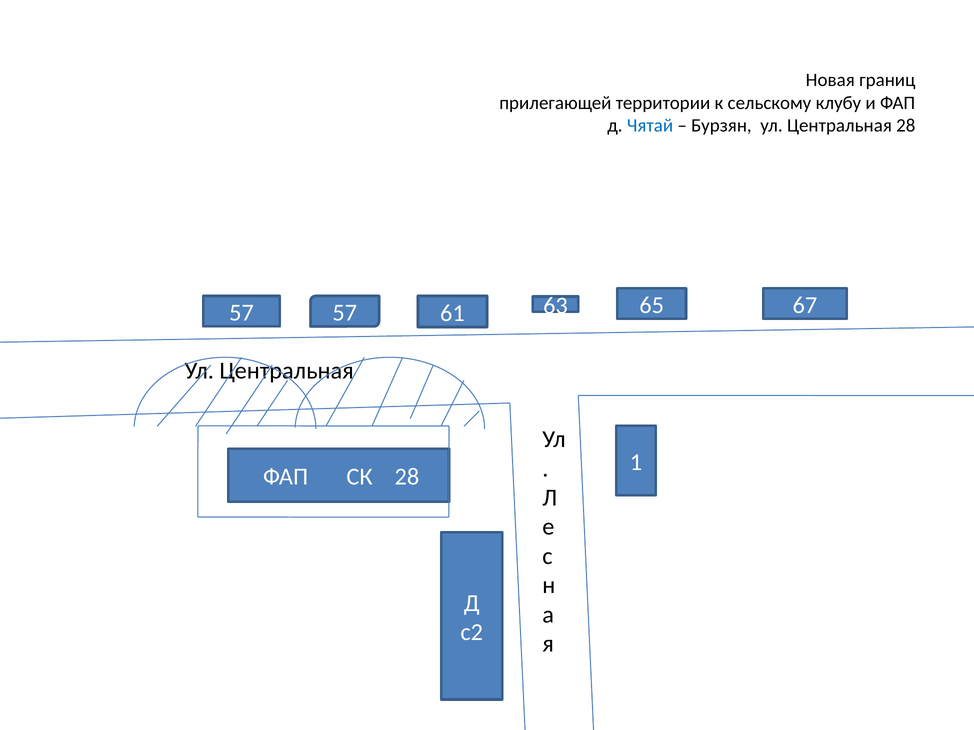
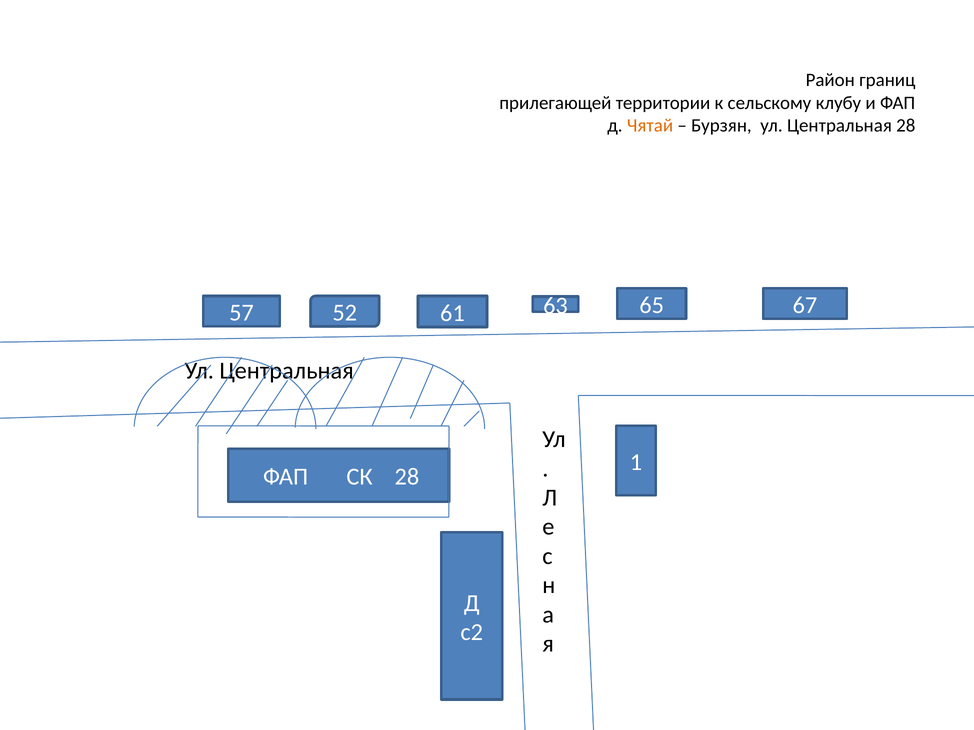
Новая: Новая -> Район (830, 80)
Чятай colour: blue -> orange (650, 126)
57 57: 57 -> 52 (345, 313)
